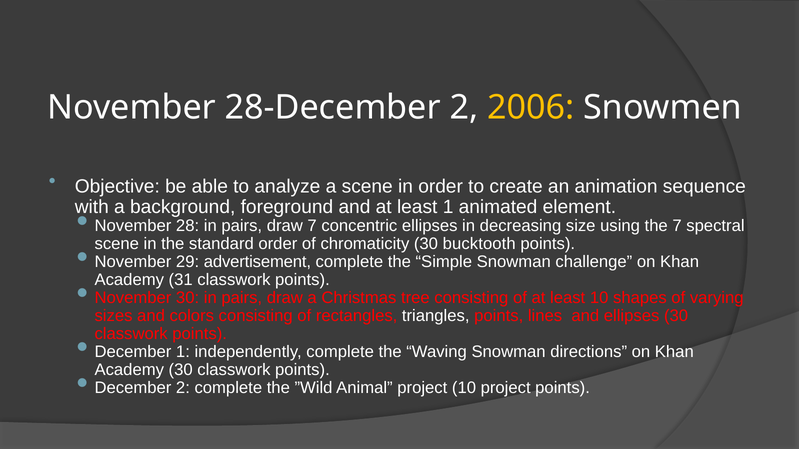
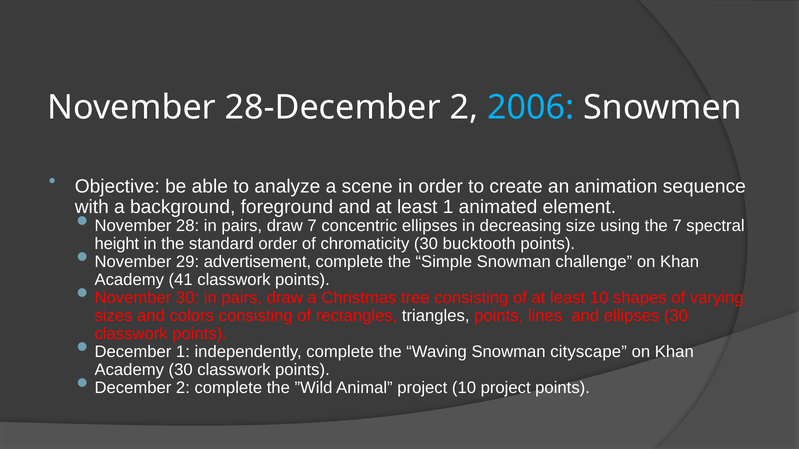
2006 colour: yellow -> light blue (531, 108)
scene: scene -> height (117, 244)
31: 31 -> 41 (181, 280)
directions: directions -> cityscape (589, 352)
